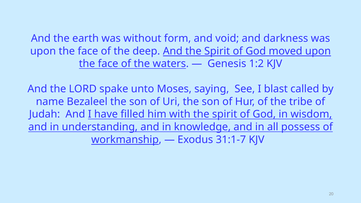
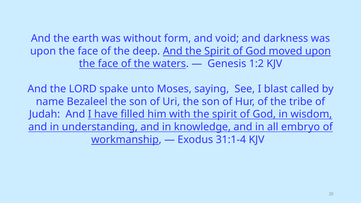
possess: possess -> embryo (301, 127)
31:1-7: 31:1-7 -> 31:1-4 (231, 140)
